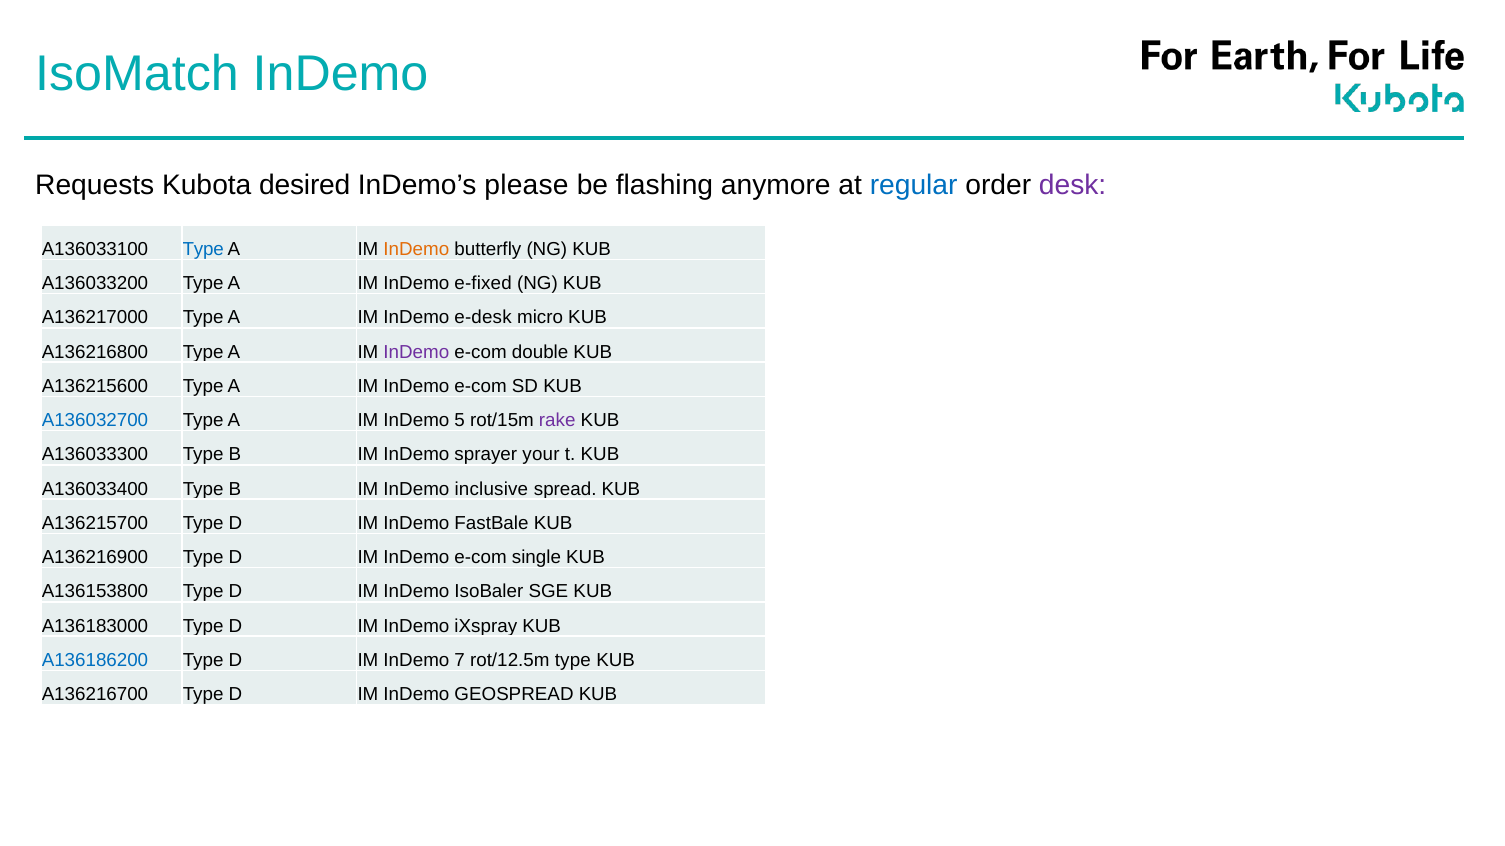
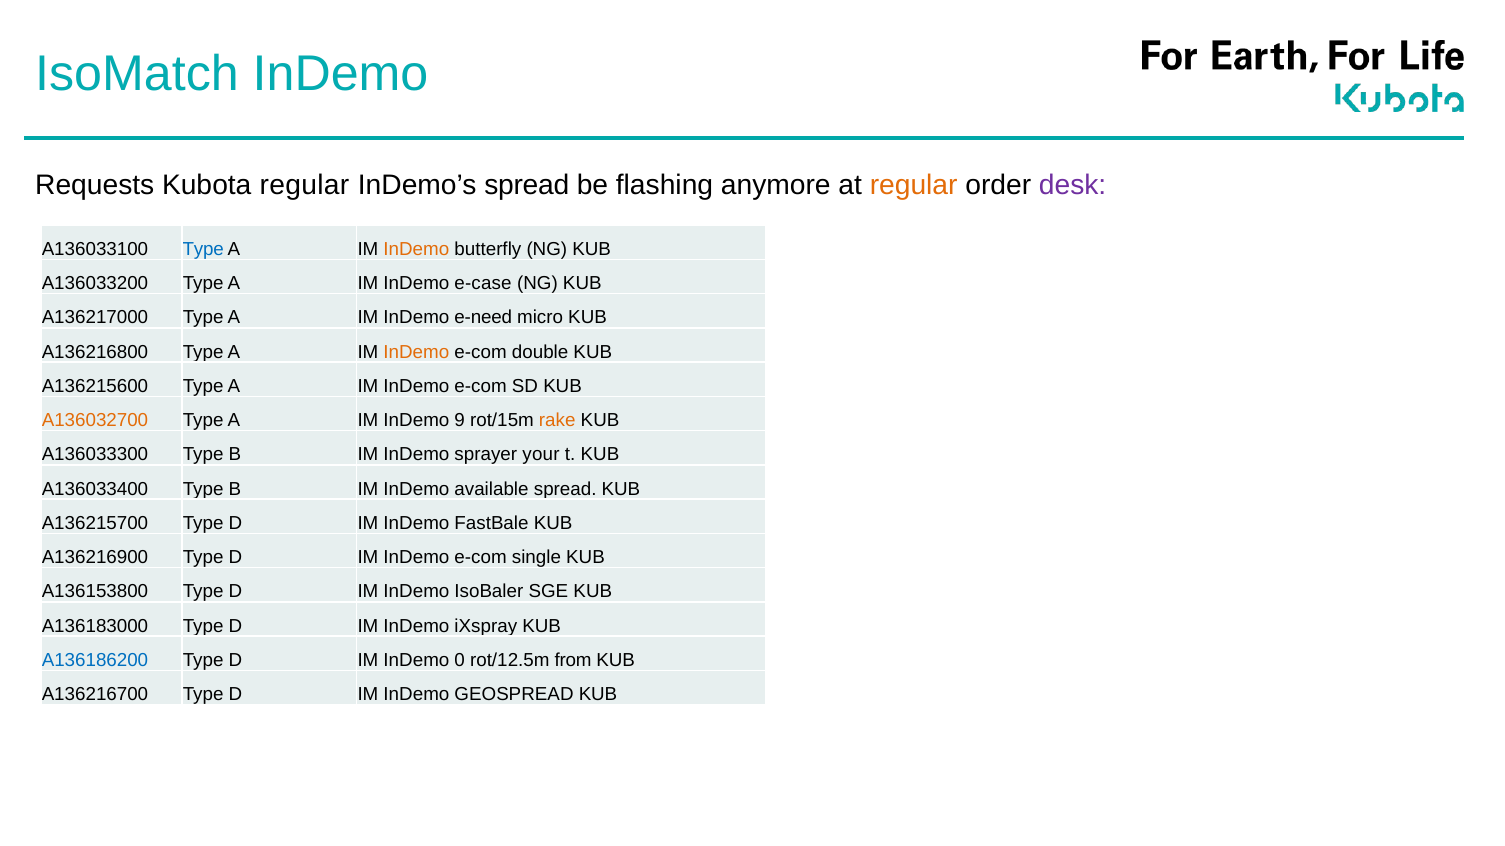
Kubota desired: desired -> regular (304, 186)
InDemo’s please: please -> spread (527, 186)
regular colour: blue -> orange (914, 186)
e-fixed: e-fixed -> e-case (483, 284)
e-desk: e-desk -> e-need (483, 318)
InDemo colour: purple -> orange (416, 352)
A136032700 colour: blue -> orange (95, 421)
5: 5 -> 9 (460, 421)
rake colour: purple -> orange (557, 421)
inclusive: inclusive -> available (492, 489)
7: 7 -> 0 (460, 661)
rot/12.5m type: type -> from (573, 661)
